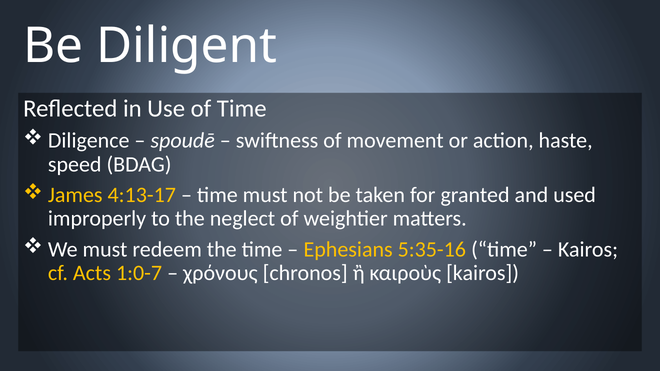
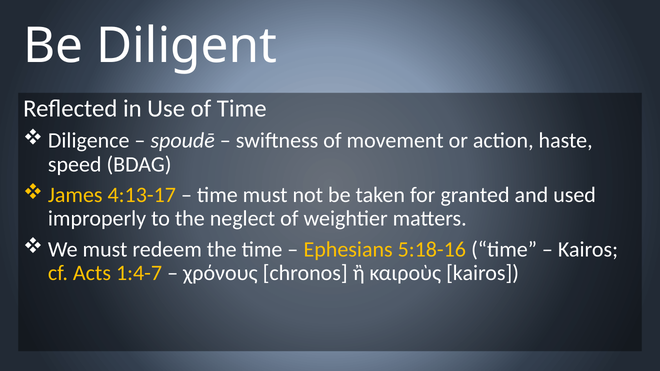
5:35-16: 5:35-16 -> 5:18-16 (432, 250)
1:0-7: 1:0-7 -> 1:4-7 (139, 273)
